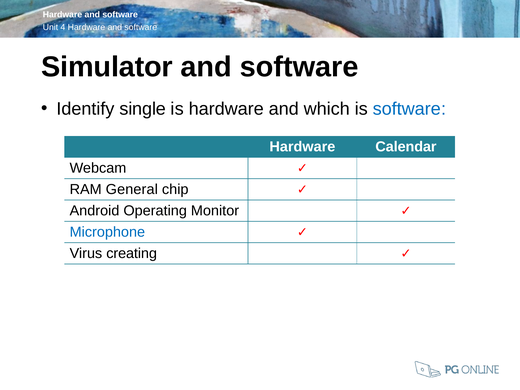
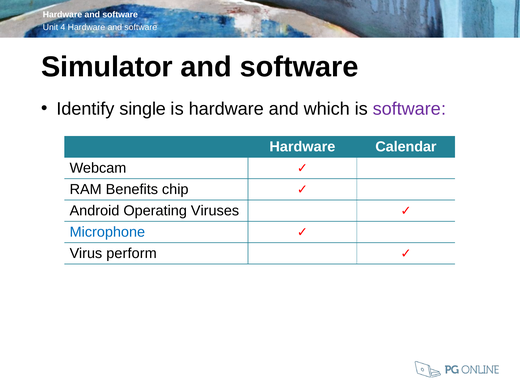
software colour: blue -> purple (409, 109)
General: General -> Benefits (132, 190)
Monitor: Monitor -> Viruses (215, 211)
creating: creating -> perform (132, 254)
